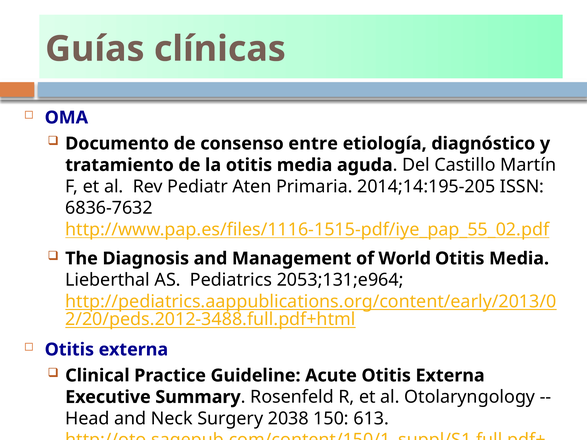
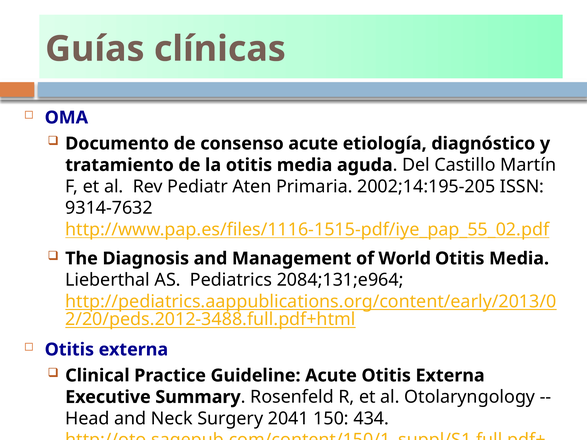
consenso entre: entre -> acute (313, 144)
2014;14:195-205: 2014;14:195-205 -> 2002;14:195-205 (426, 187)
6836-7632: 6836-7632 -> 9314-7632 (109, 208)
2053;131;e964: 2053;131;e964 -> 2084;131;e964 (340, 280)
2038: 2038 -> 2041 (288, 419)
613: 613 -> 434 (371, 419)
